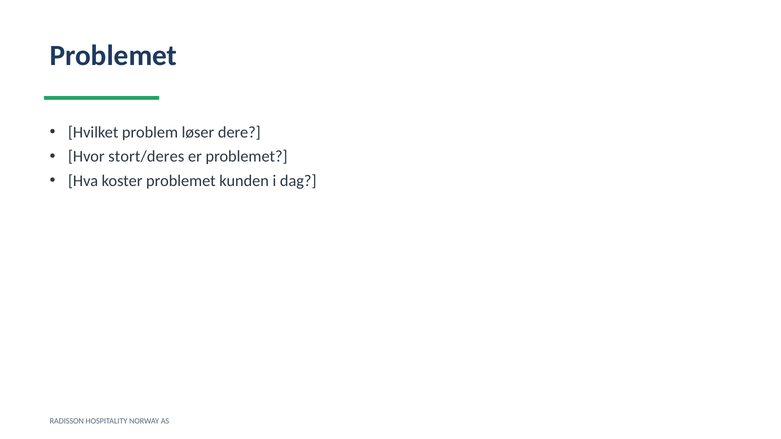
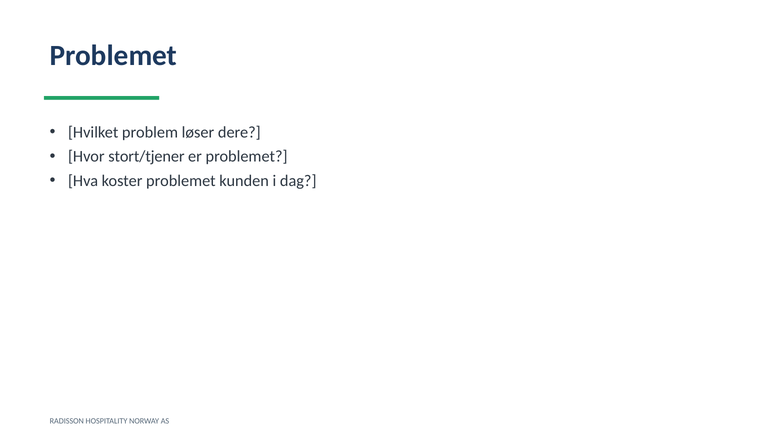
stort/deres: stort/deres -> stort/tjener (146, 157)
